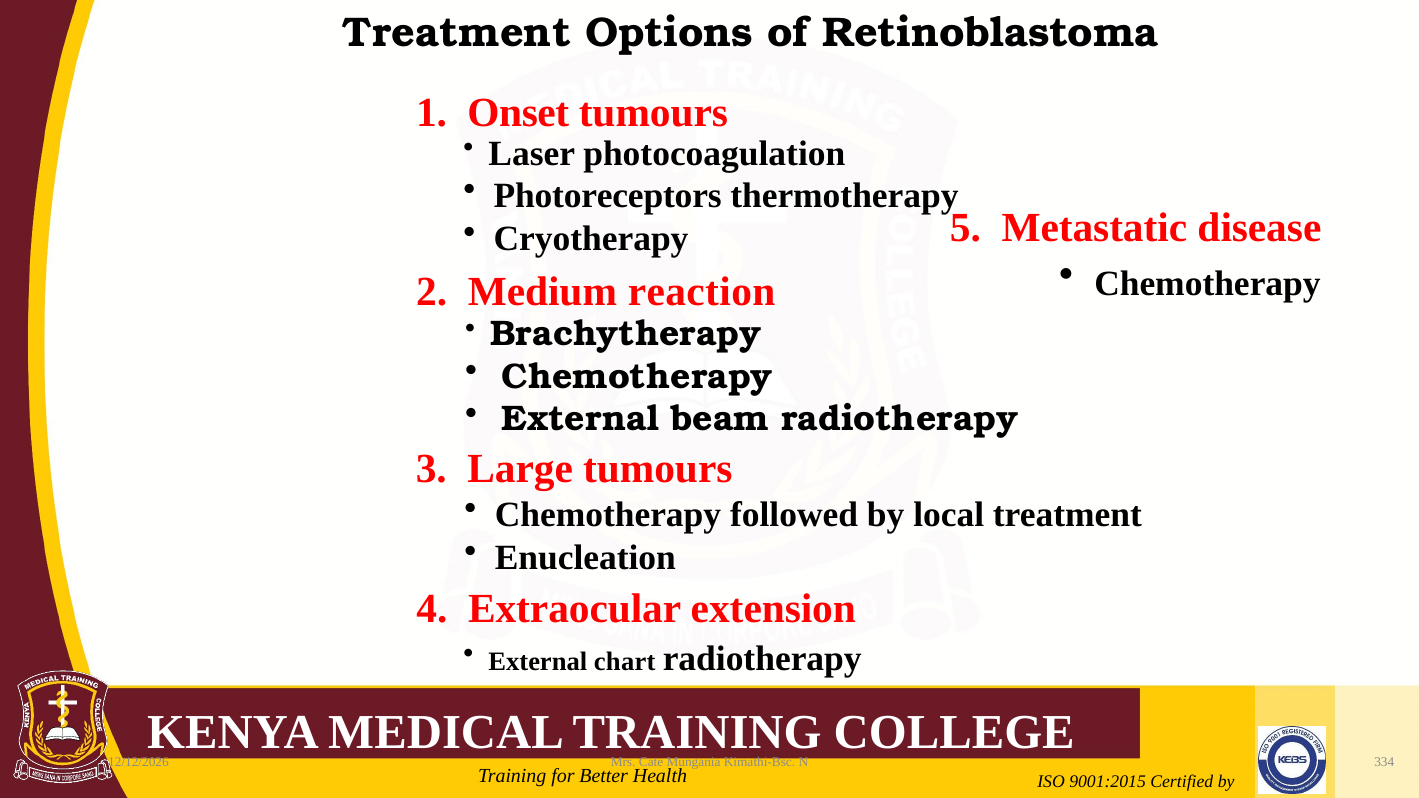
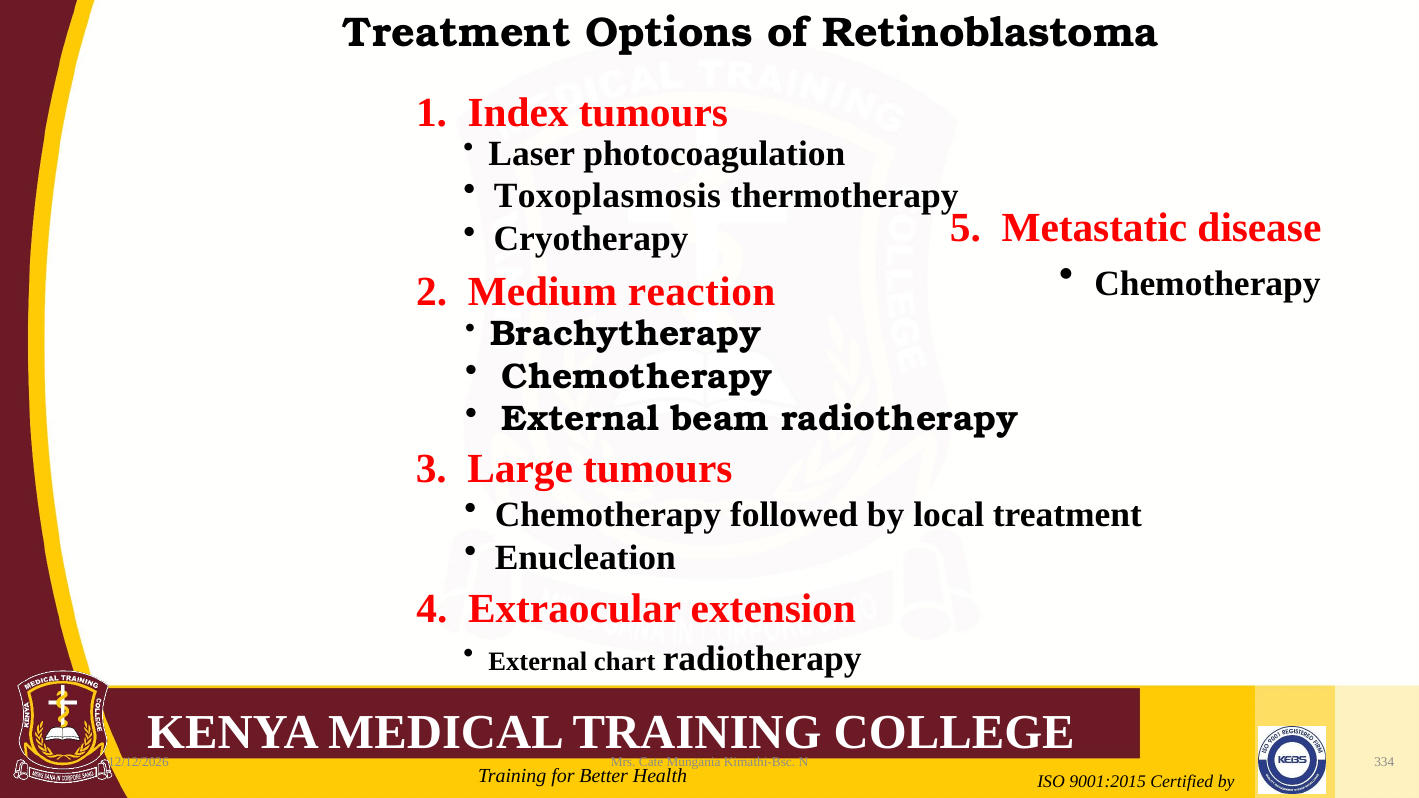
Onset: Onset -> Index (518, 113)
Photoreceptors: Photoreceptors -> Toxoplasmosis (607, 196)
